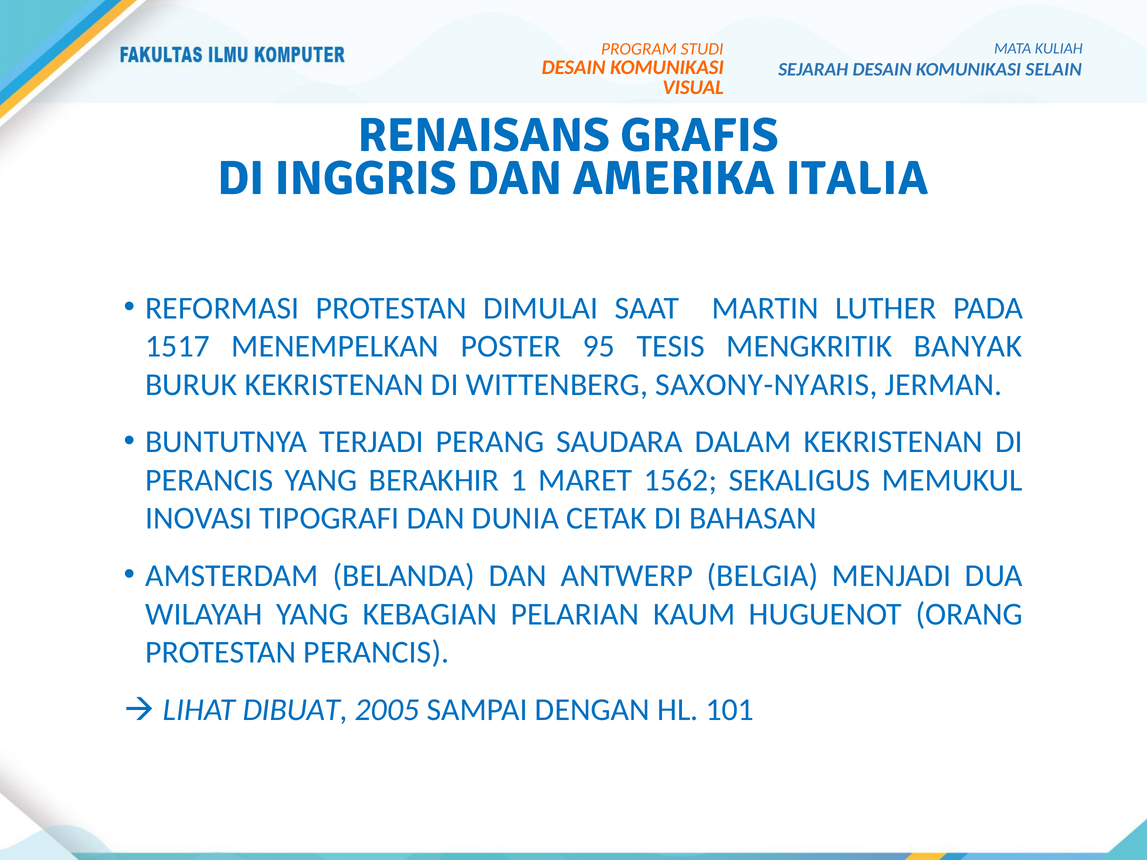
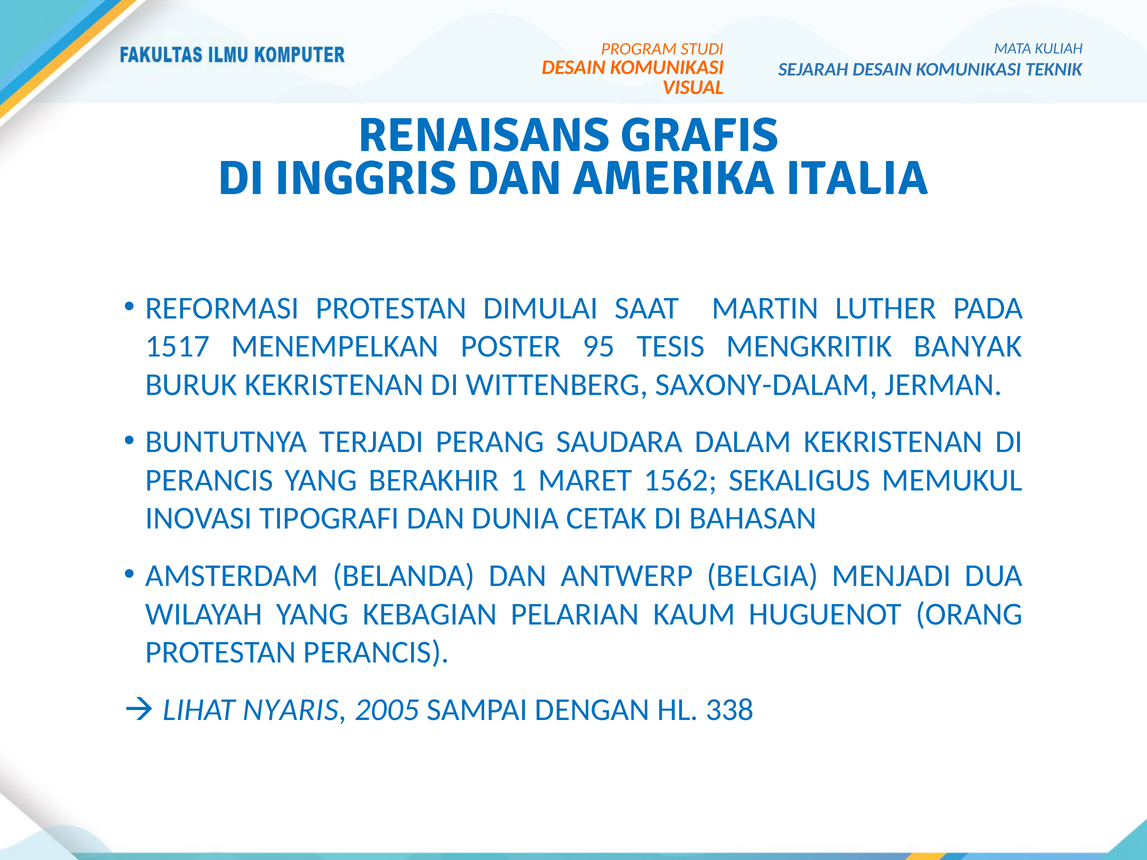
SELAIN: SELAIN -> TEKNIK (1054, 70)
SAXONY-NYARIS: SAXONY-NYARIS -> SAXONY-DALAM (766, 385)
DIBUAT: DIBUAT -> NYARIS (295, 710)
101: 101 -> 338 (730, 710)
